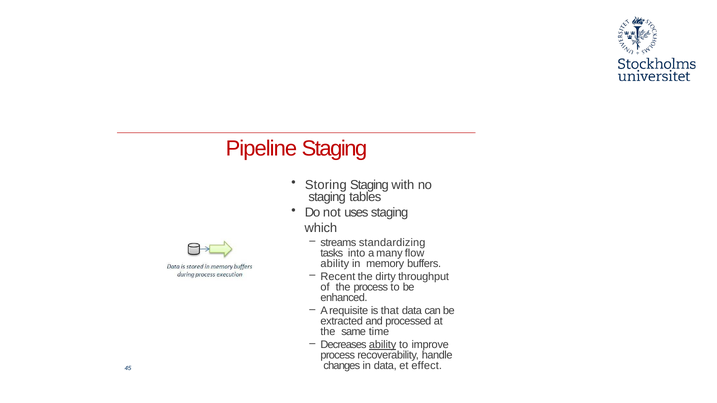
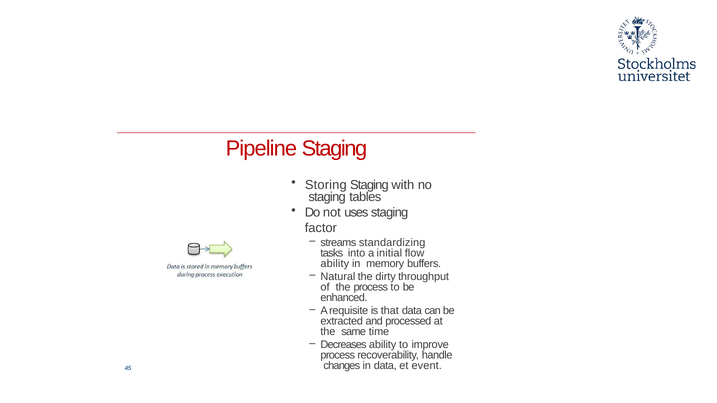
which: which -> factor (321, 228)
many: many -> initial (389, 253)
Recent: Recent -> Natural (338, 277)
ability underline: present -> none (383, 345)
effect: effect -> event (427, 366)
